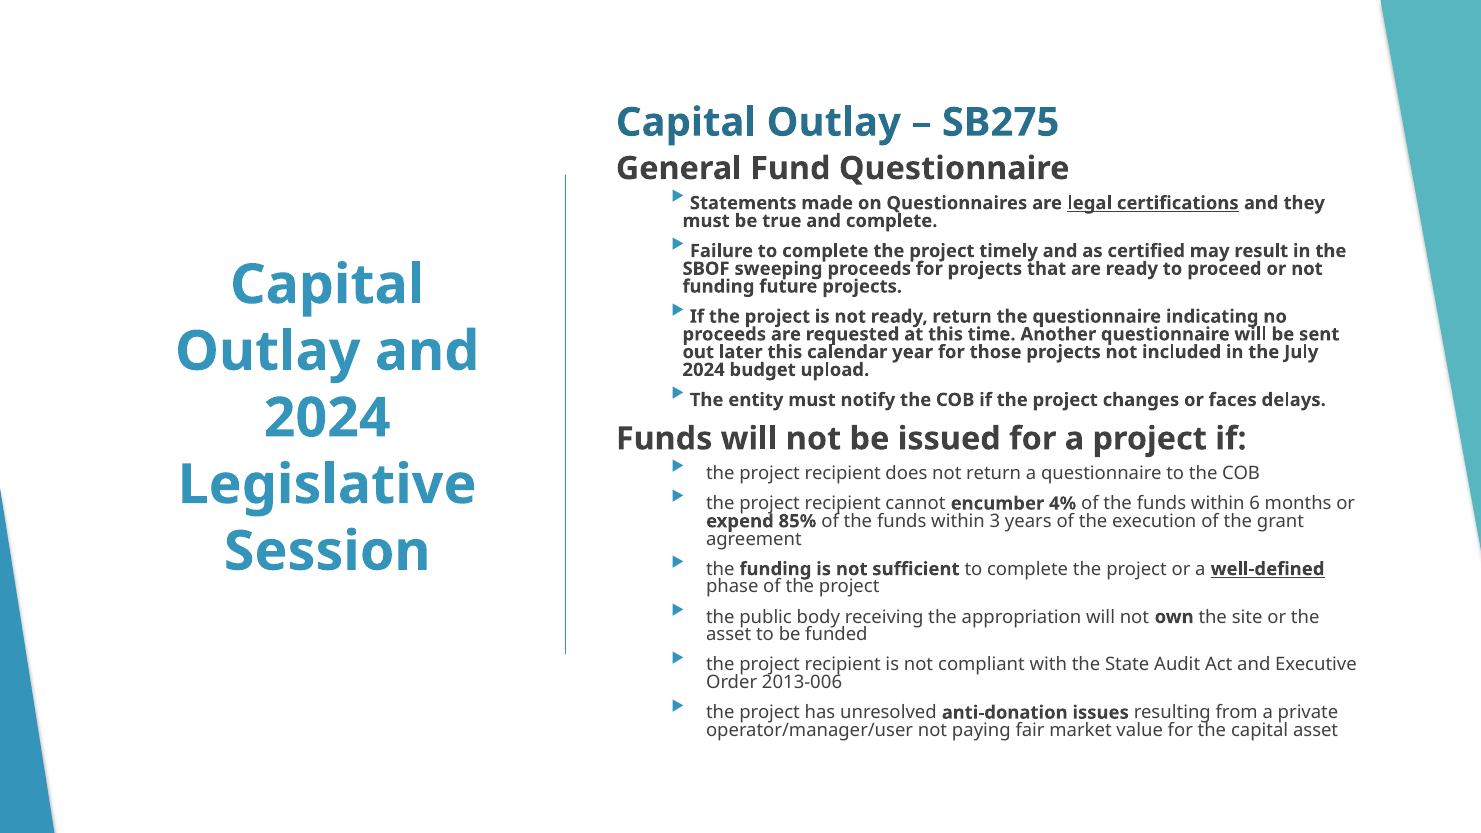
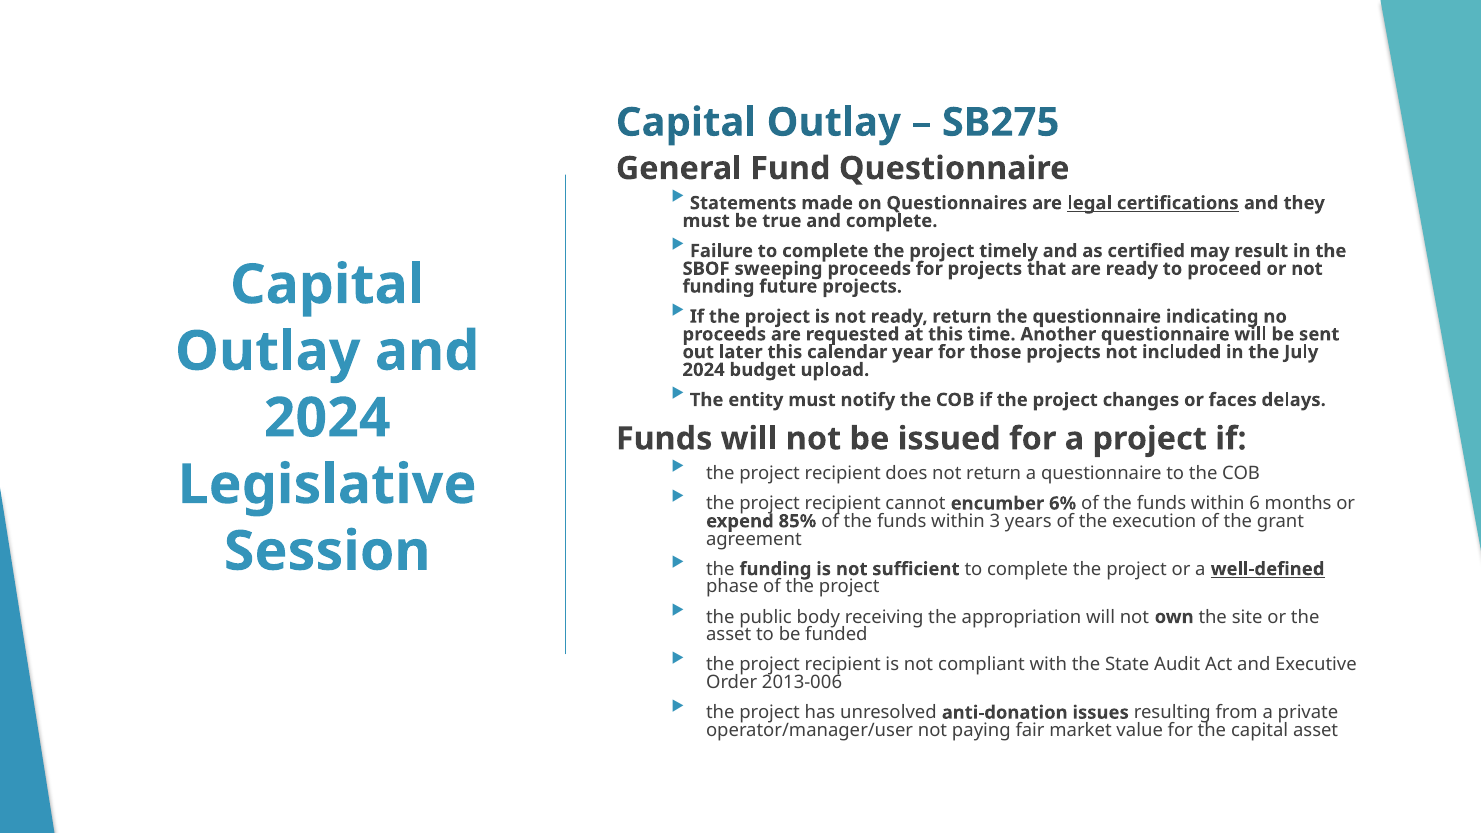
4%: 4% -> 6% (1063, 504)
